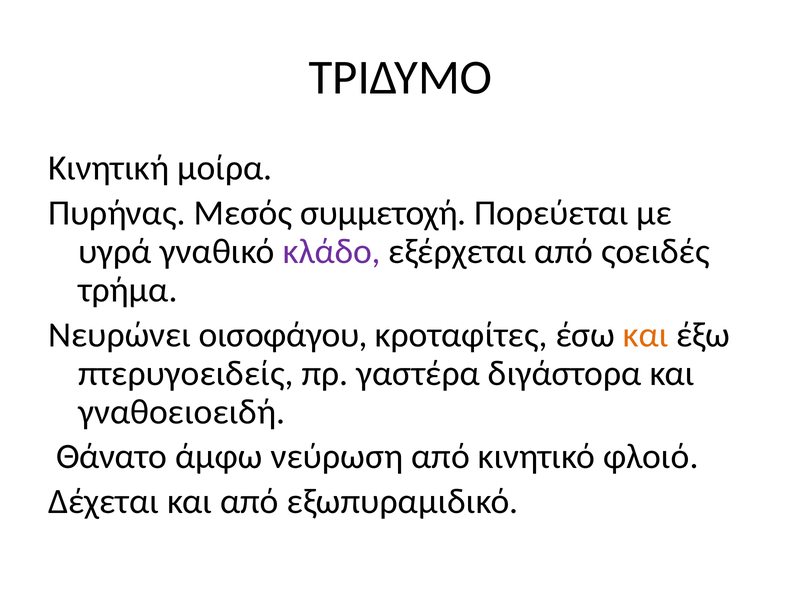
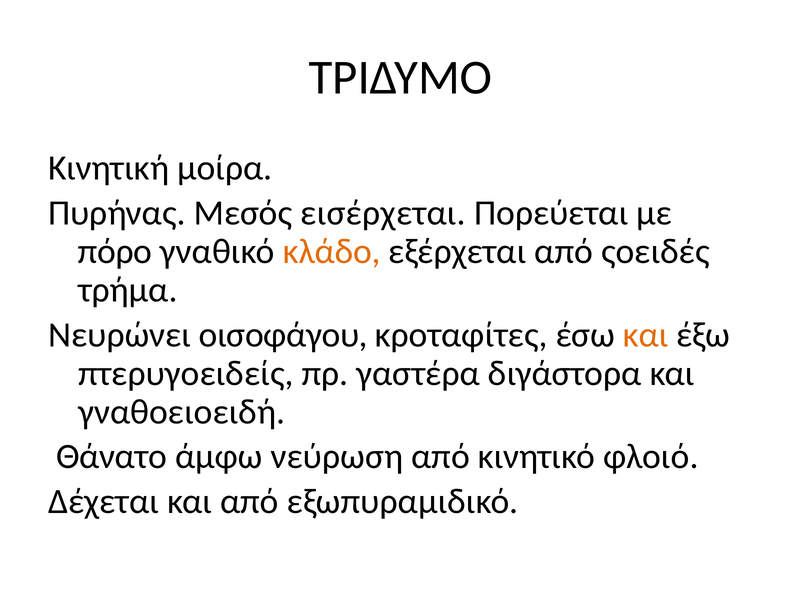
συμμετοχή: συμμετοχή -> εισέρχεται (383, 213)
υγρά: υγρά -> πόρο (115, 251)
κλάδο colour: purple -> orange (332, 251)
